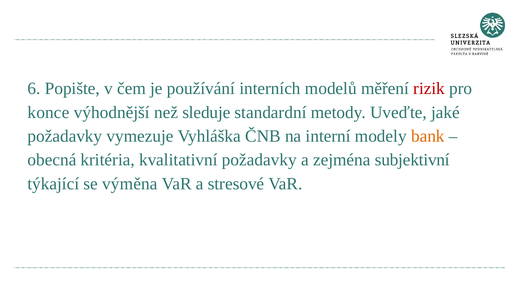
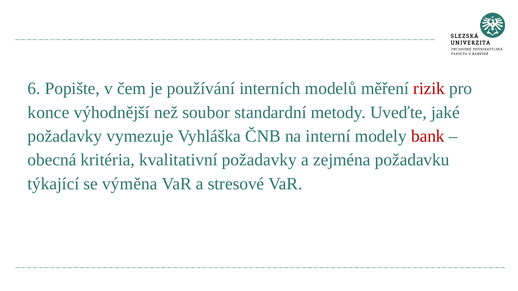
sleduje: sleduje -> soubor (206, 112)
bank colour: orange -> red (428, 136)
subjektivní: subjektivní -> požadavku (412, 160)
